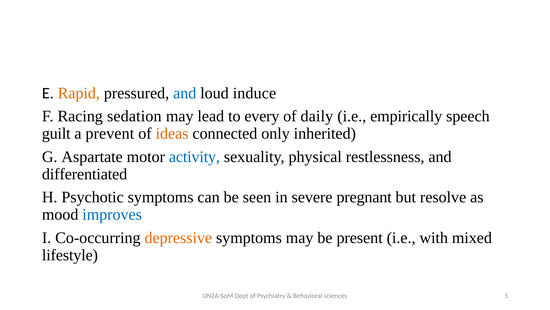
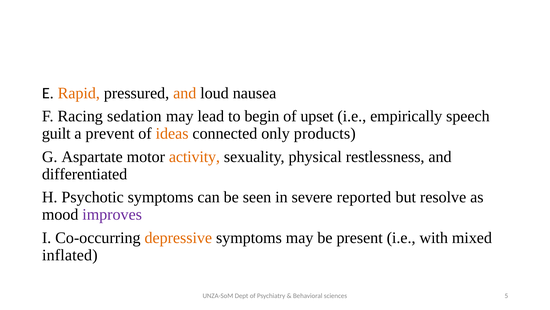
and colour: blue -> orange (185, 93)
induce: induce -> nausea (255, 93)
every: every -> begin (262, 116)
daily: daily -> upset (317, 116)
inherited: inherited -> products (325, 133)
activity colour: blue -> orange (194, 156)
pregnant: pregnant -> reported (364, 197)
improves colour: blue -> purple (112, 214)
lifestyle: lifestyle -> inflated (70, 255)
